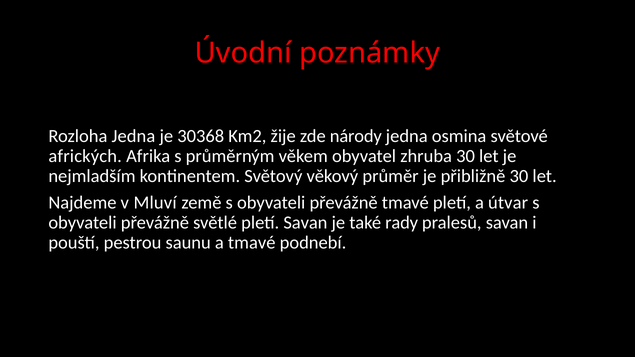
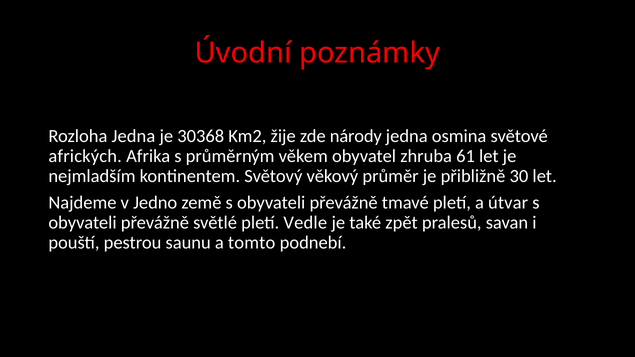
zhruba 30: 30 -> 61 (466, 156)
Mluví: Mluví -> Jedno (155, 203)
pletí Savan: Savan -> Vedle (305, 223)
rady: rady -> zpět (402, 223)
a tmavé: tmavé -> tomto (252, 243)
